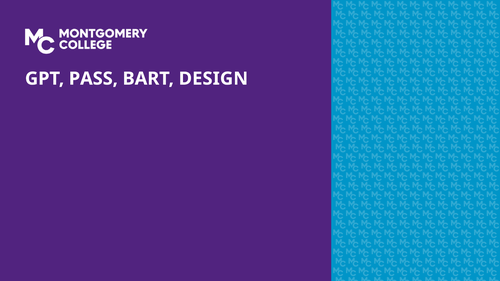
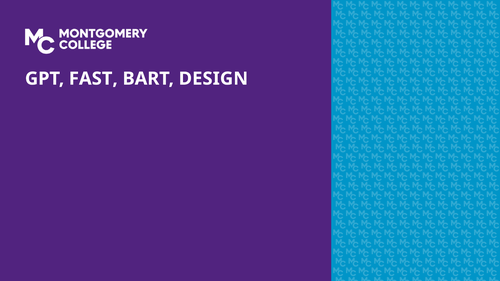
PASS: PASS -> FAST (93, 79)
